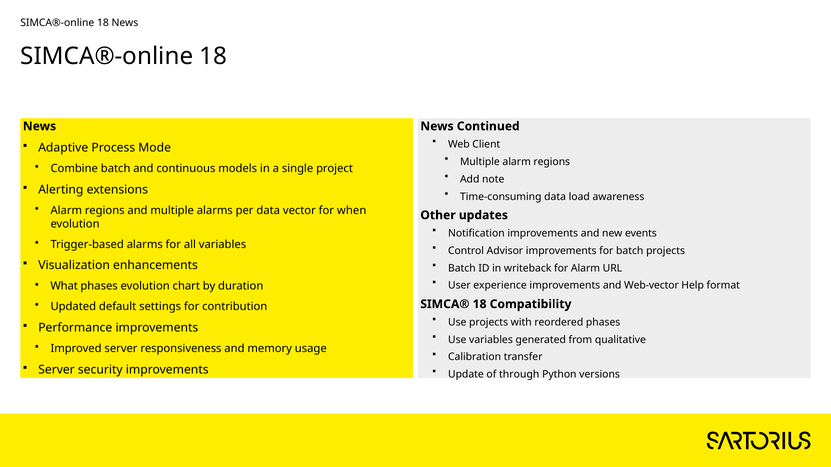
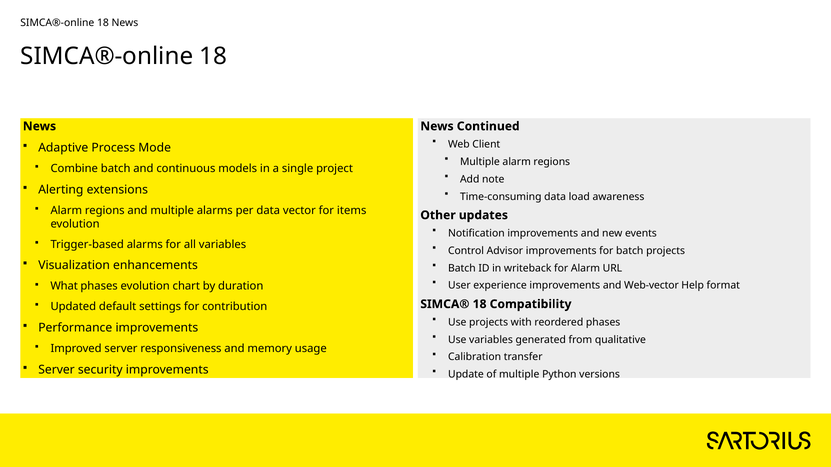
when: when -> items (352, 211)
of through: through -> multiple (519, 375)
